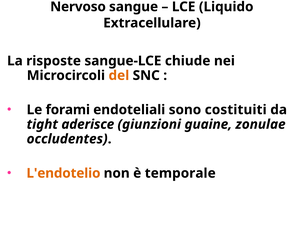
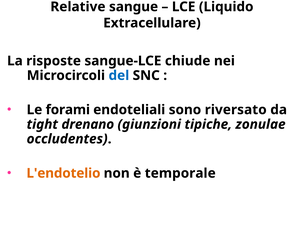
Nervoso: Nervoso -> Relative (78, 7)
del colour: orange -> blue (119, 75)
costituiti: costituiti -> riversato (236, 110)
aderisce: aderisce -> drenano (88, 124)
guaine: guaine -> tipiche (208, 124)
